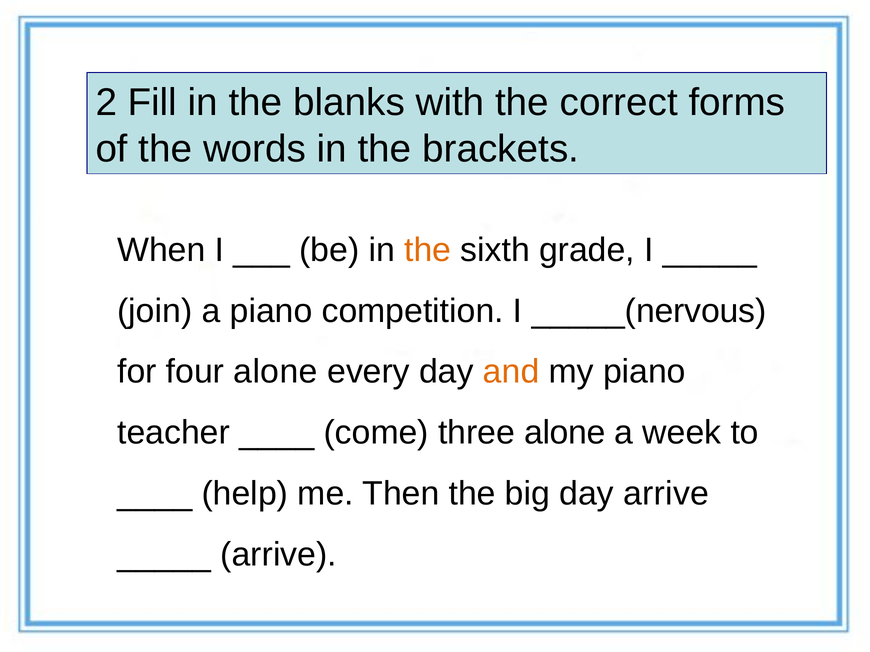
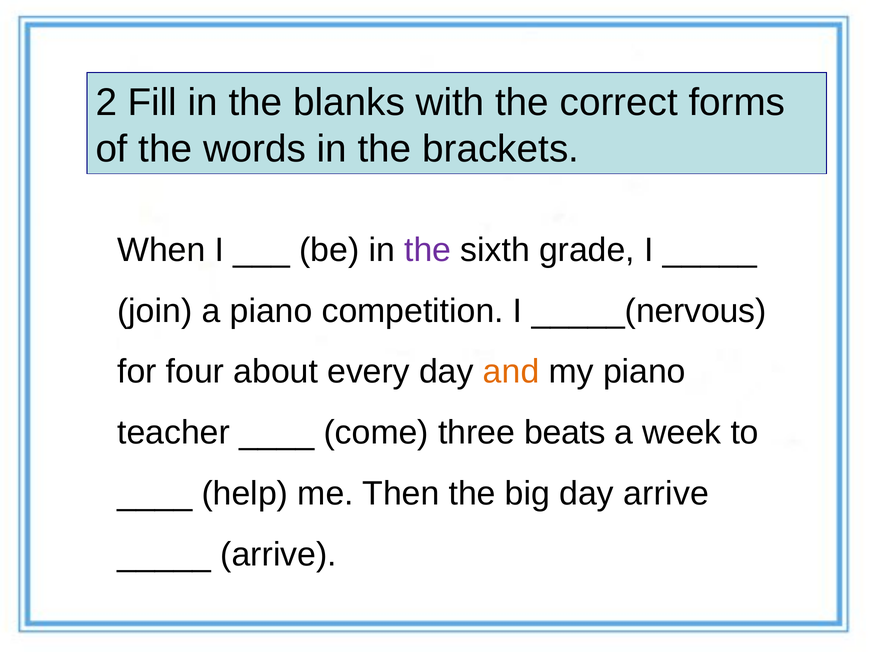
the colour: orange -> purple (428, 250)
four alone: alone -> about (276, 372)
three alone: alone -> beats (565, 433)
